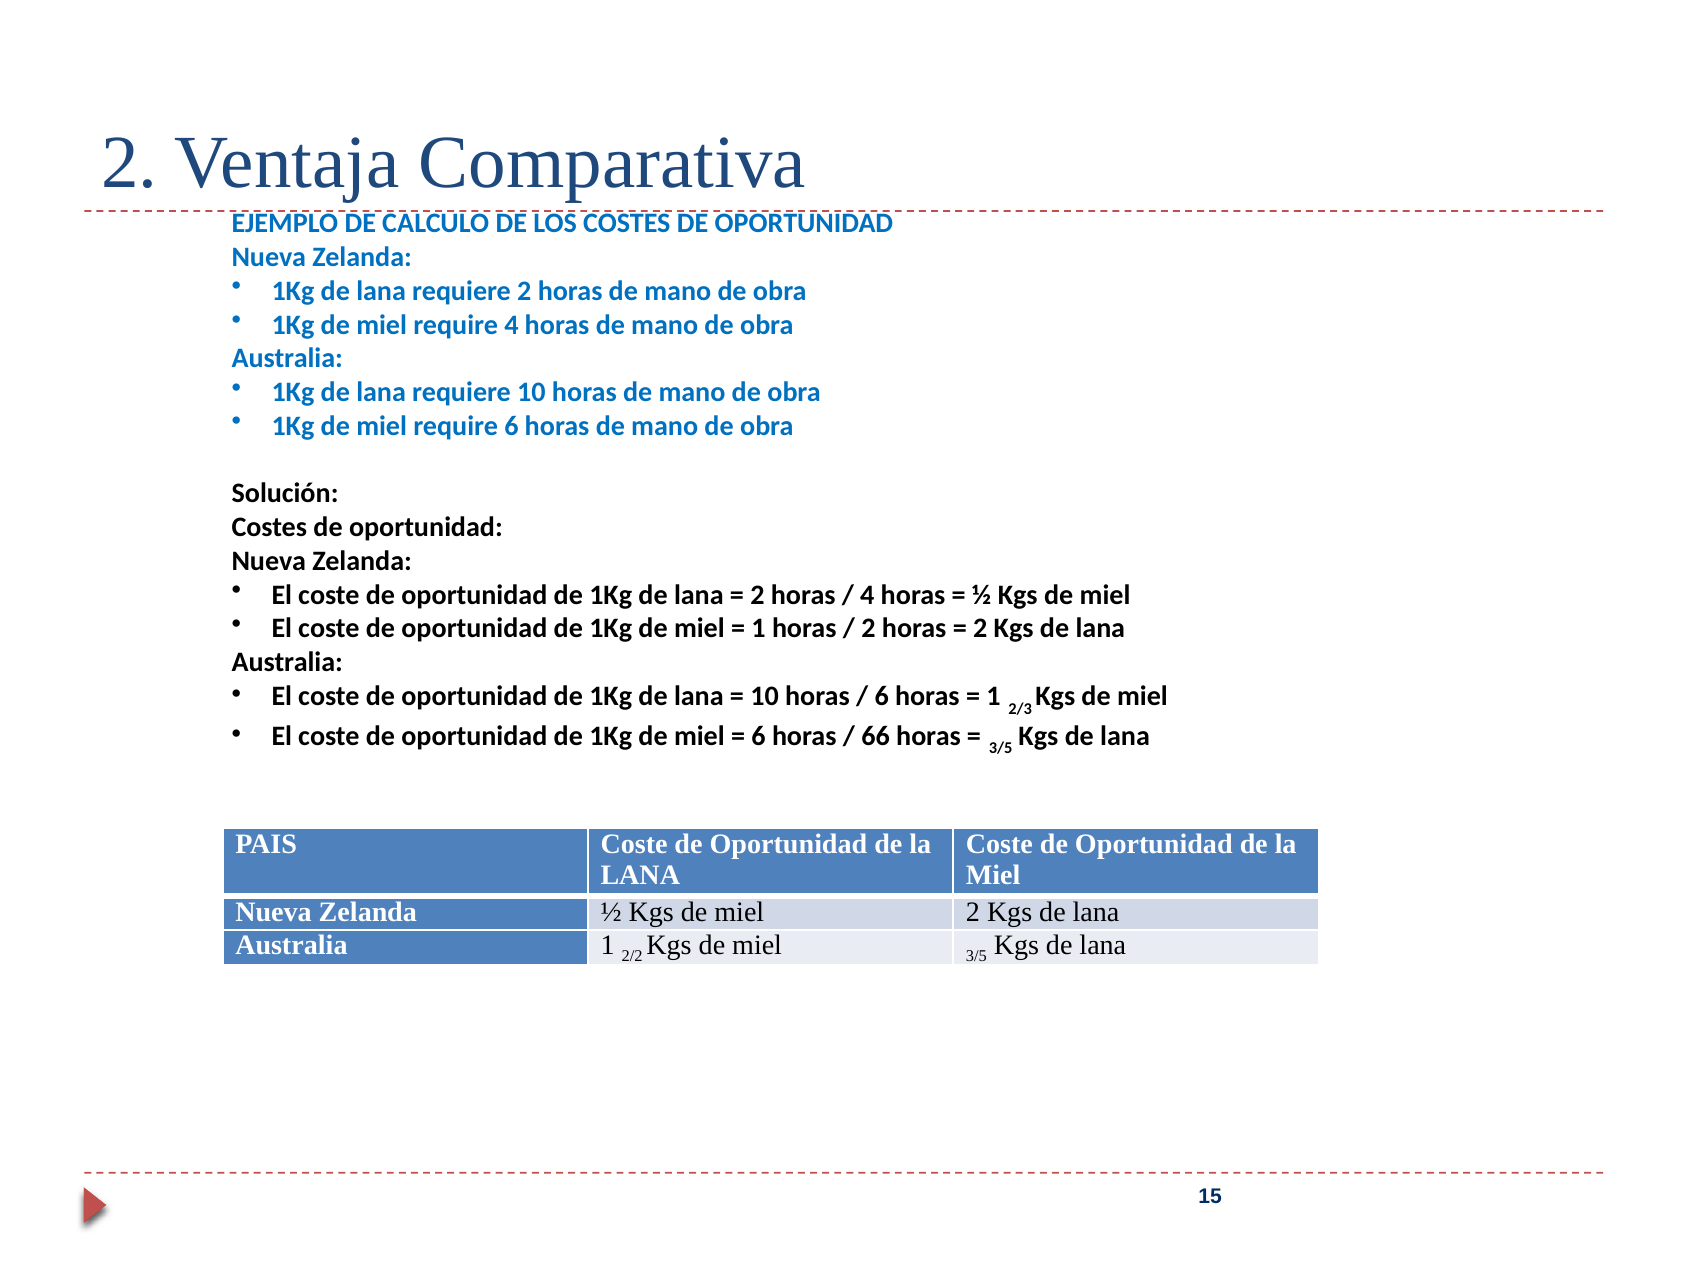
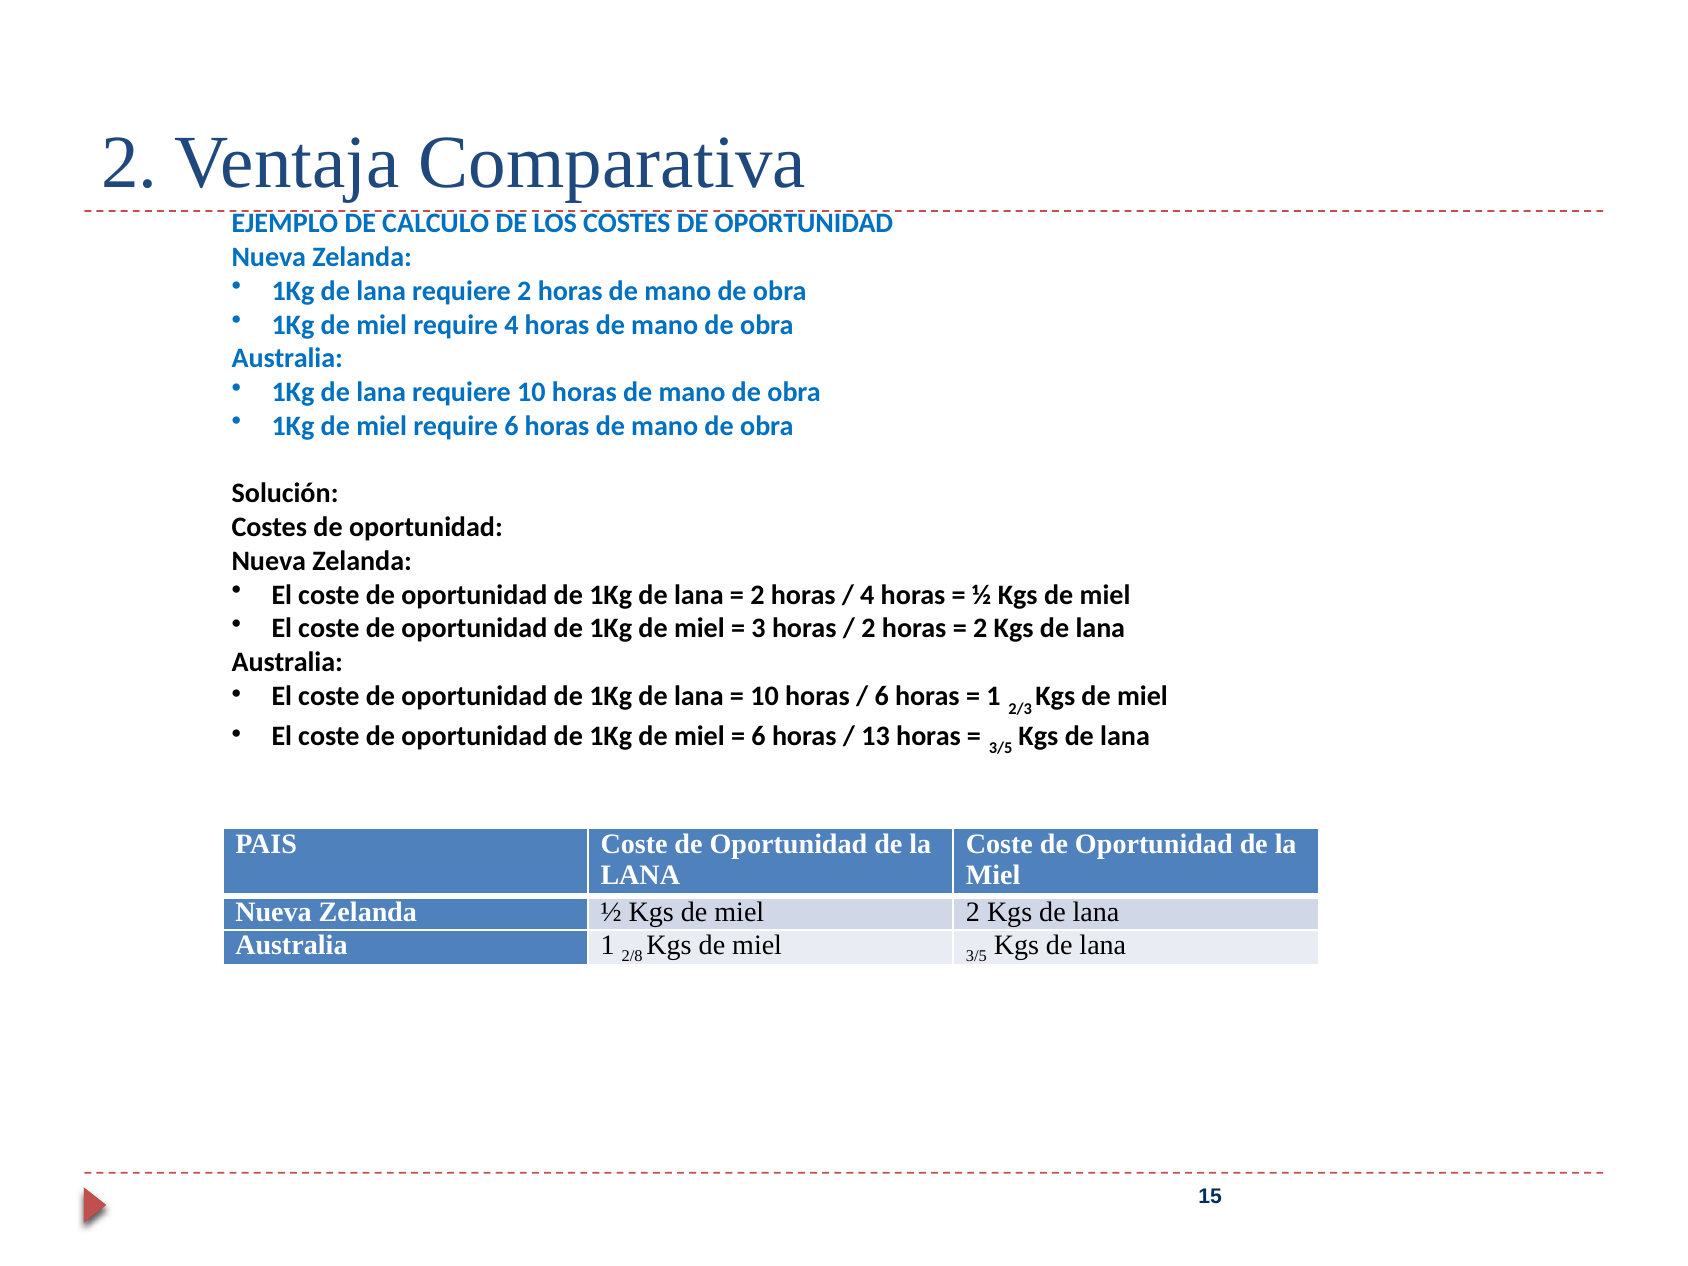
1: 1 -> 3 (758, 629)
66: 66 -> 13 (876, 736)
2/2: 2/2 -> 2/8 (632, 956)
